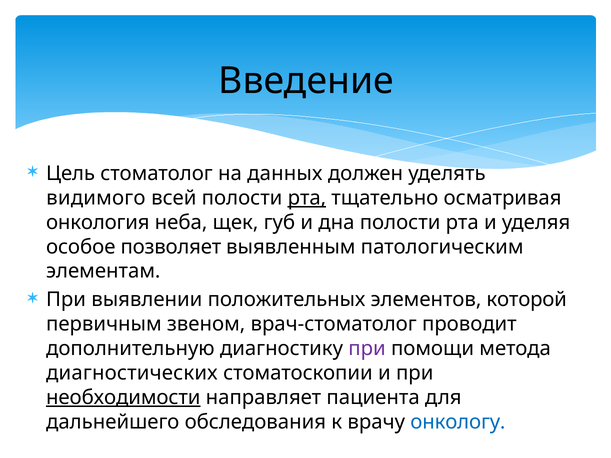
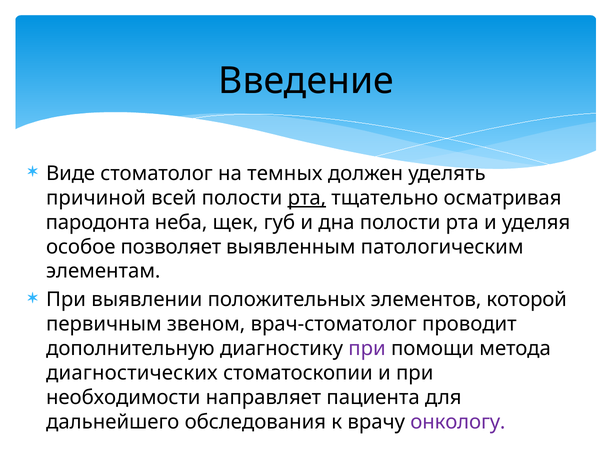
Цель: Цель -> Виде (71, 174)
данных: данных -> темных (285, 174)
видимого: видимого -> причиной (96, 198)
онкология: онкология -> пародонта (98, 223)
необходимости underline: present -> none (123, 398)
онкологу colour: blue -> purple (458, 422)
